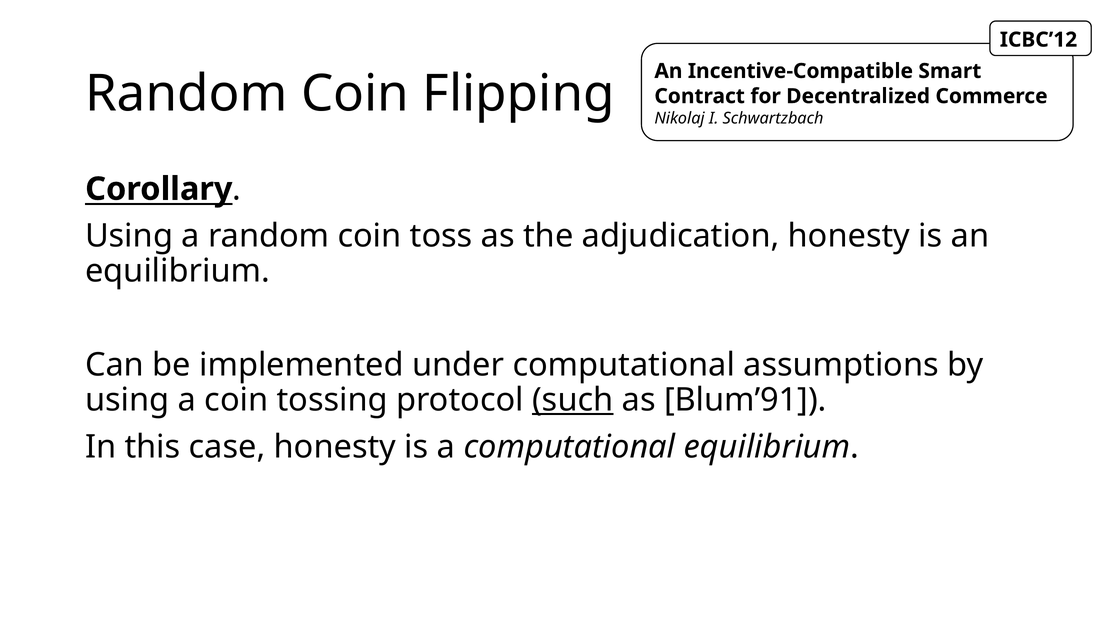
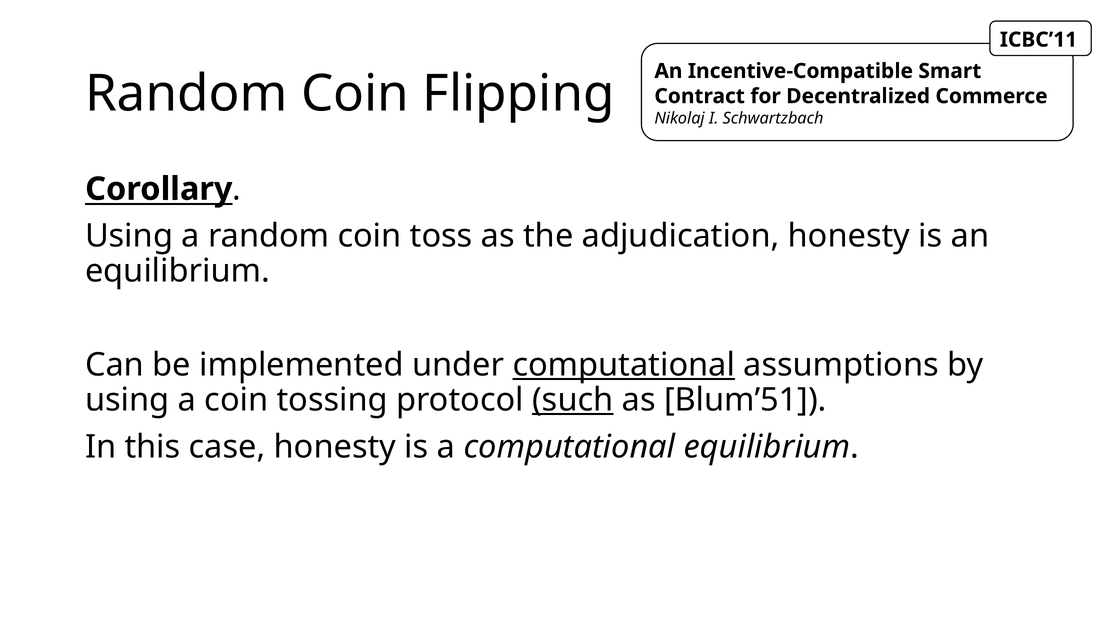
ICBC’12: ICBC’12 -> ICBC’11 (1039, 40)
computational underline: none -> present (624, 365)
Blum’91: Blum’91 -> Blum’51 (745, 400)
